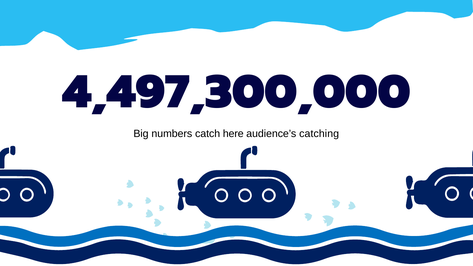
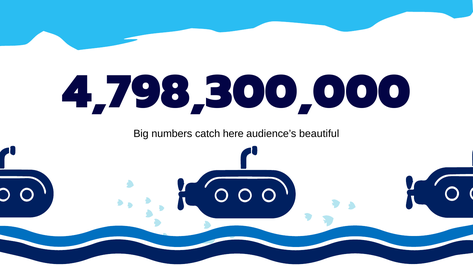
4,497,300,000: 4,497,300,000 -> 4,798,300,000 (237, 92)
catching: catching -> beautiful (319, 134)
